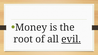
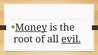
Money underline: none -> present (31, 27)
